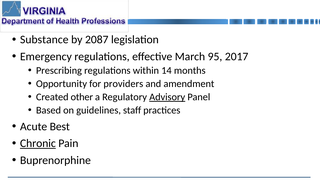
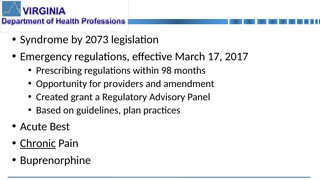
Substance: Substance -> Syndrome (44, 40)
2087: 2087 -> 2073 (97, 40)
95: 95 -> 17 (215, 57)
14: 14 -> 98 (166, 70)
other: other -> grant (82, 97)
Advisory underline: present -> none (167, 97)
staff: staff -> plan (132, 110)
